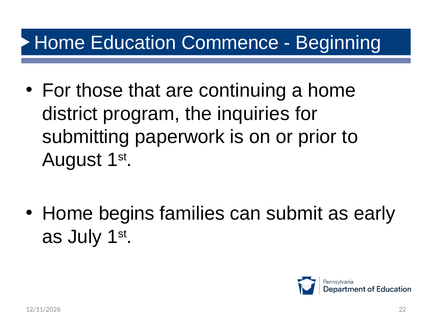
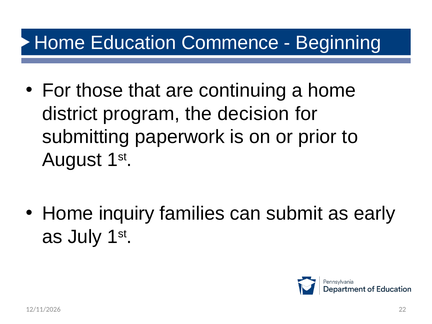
inquiries: inquiries -> decision (253, 114)
begins: begins -> inquiry (127, 214)
